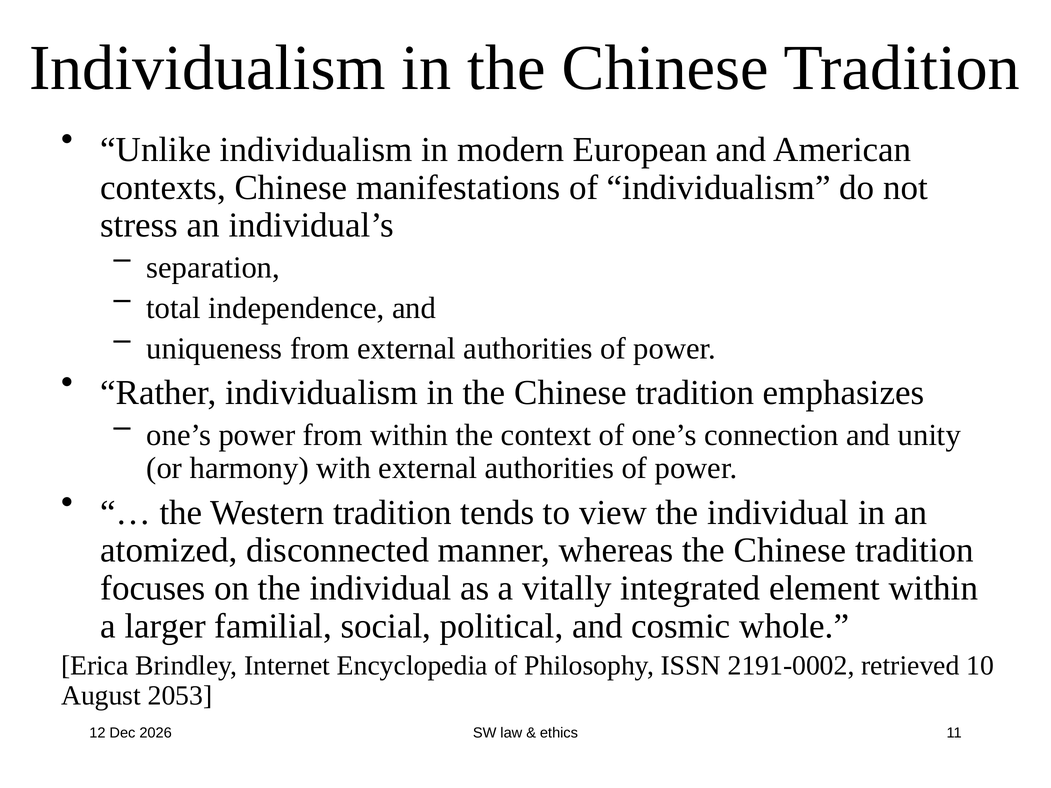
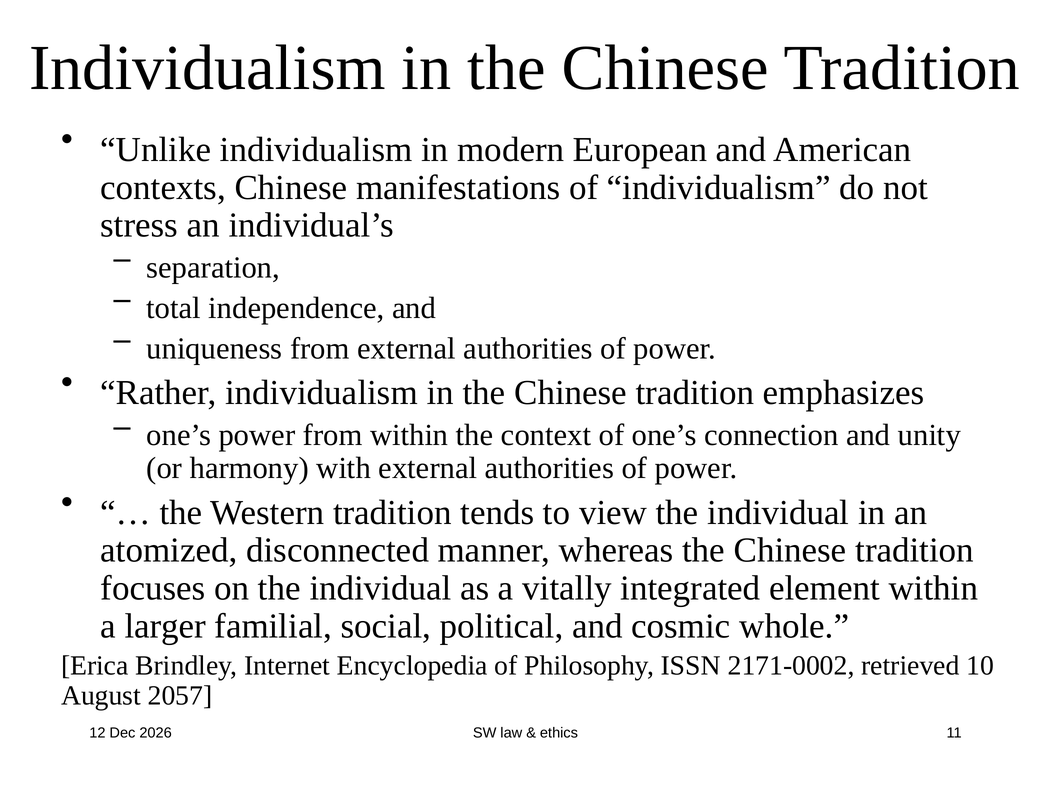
2191-0002: 2191-0002 -> 2171-0002 (791, 666)
2053: 2053 -> 2057 (180, 696)
